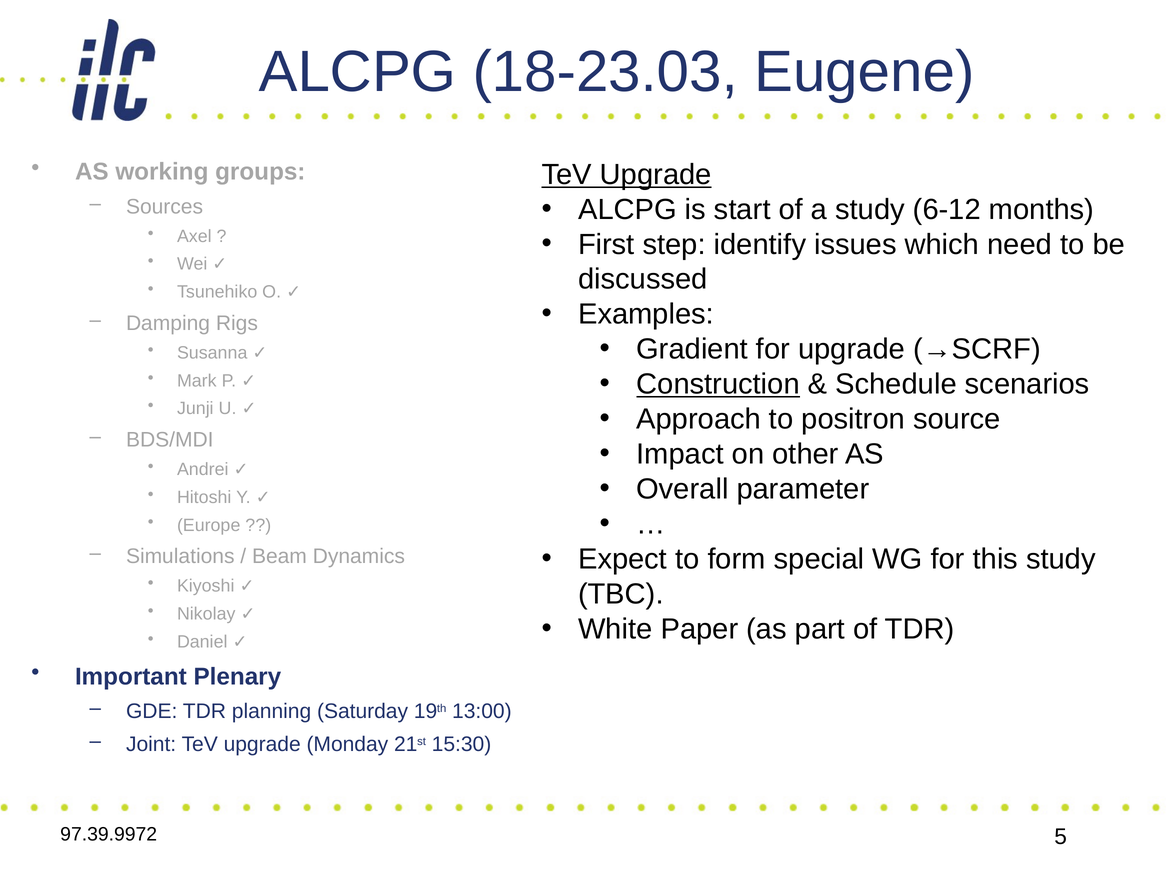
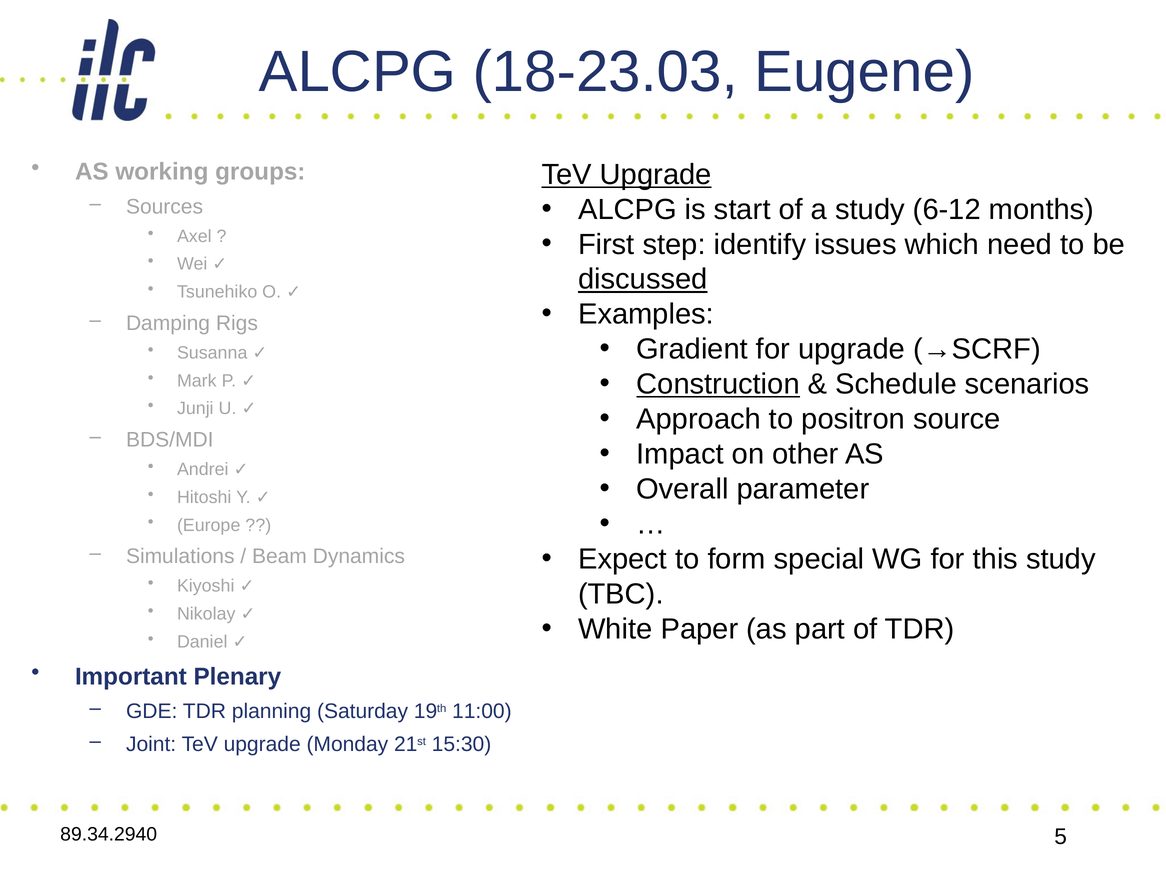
discussed underline: none -> present (643, 280)
13:00: 13:00 -> 11:00 (482, 712)
97.39.9972: 97.39.9972 -> 89.34.2940 (109, 835)
